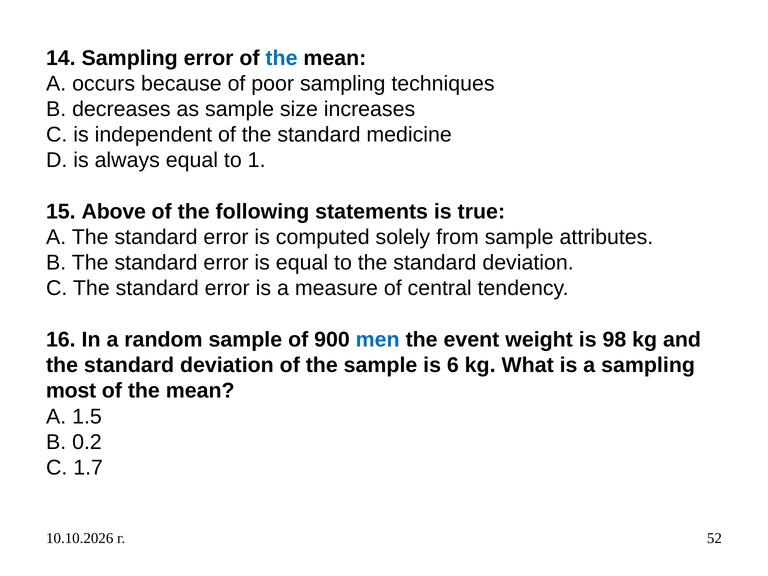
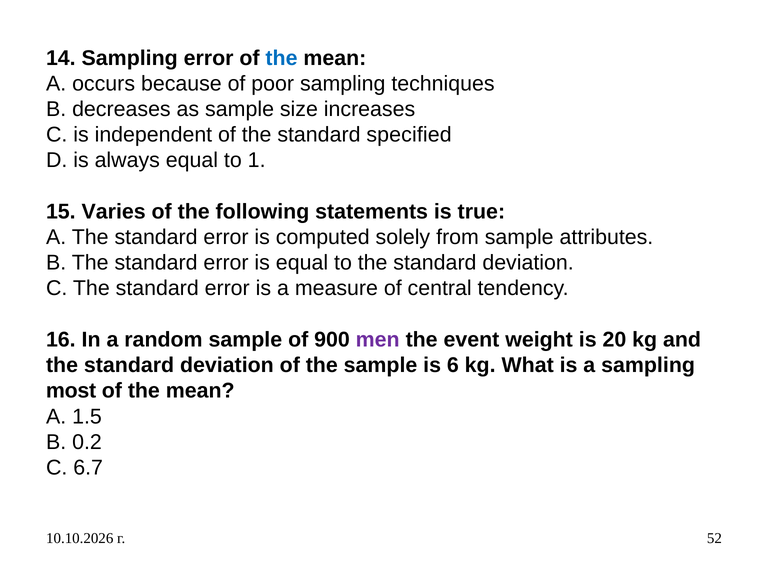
medicine: medicine -> specified (409, 135)
Above: Above -> Varies (114, 212)
men colour: blue -> purple (378, 340)
98: 98 -> 20 (614, 340)
1.7: 1.7 -> 6.7 (88, 468)
